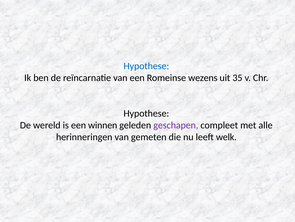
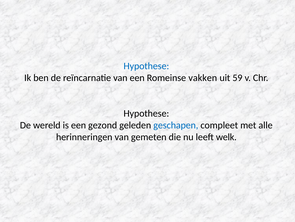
wezens: wezens -> vakken (203, 78)
35: 35 -> 59 (237, 78)
winnen: winnen -> gezond (103, 125)
geschapen colour: purple -> blue (176, 125)
